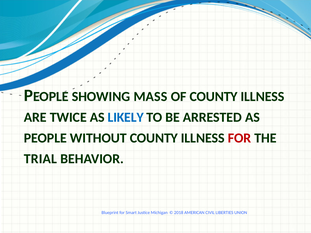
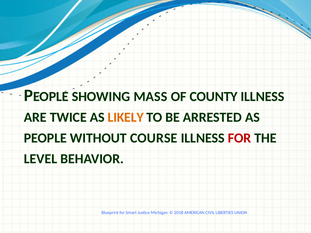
LIKELY colour: blue -> orange (126, 117)
WITHOUT COUNTY: COUNTY -> COURSE (154, 138)
TRIAL: TRIAL -> LEVEL (41, 159)
